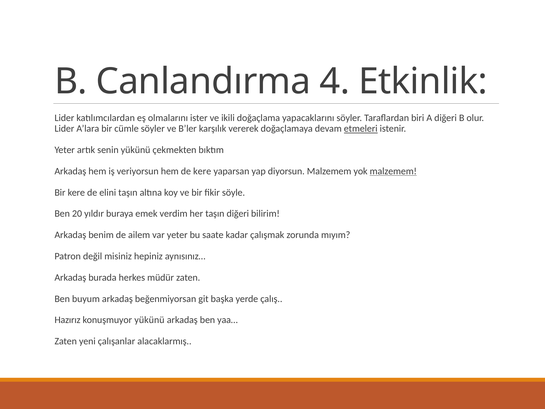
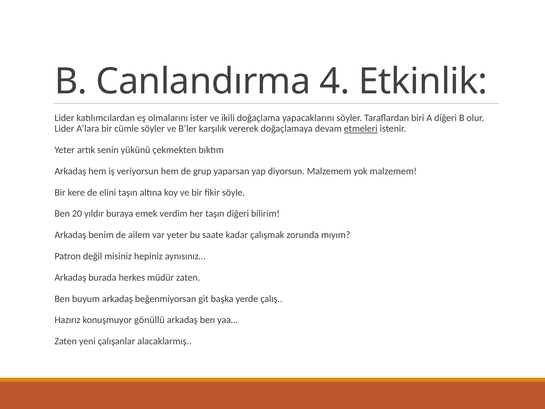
de kere: kere -> grup (202, 171)
malzemem underline: present -> none (393, 171)
konuşmuyor yükünü: yükünü -> gönüllü (149, 320)
